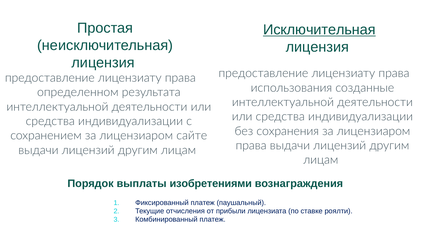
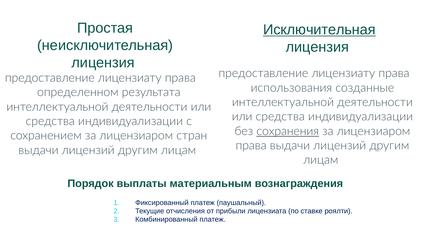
сохранения underline: none -> present (288, 131)
сайте: сайте -> стран (192, 136)
изобретениями: изобретениями -> материальным (211, 184)
